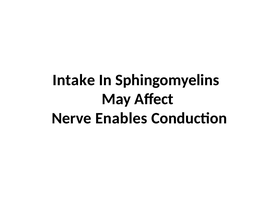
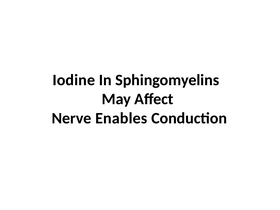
Intake: Intake -> Iodine (74, 80)
